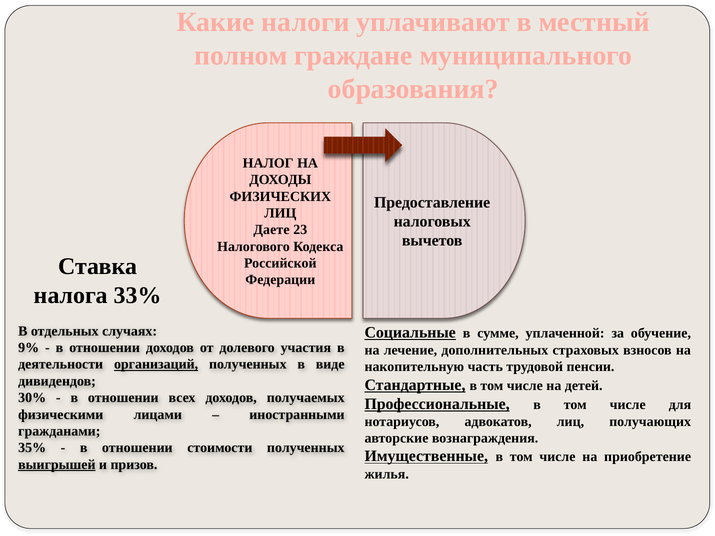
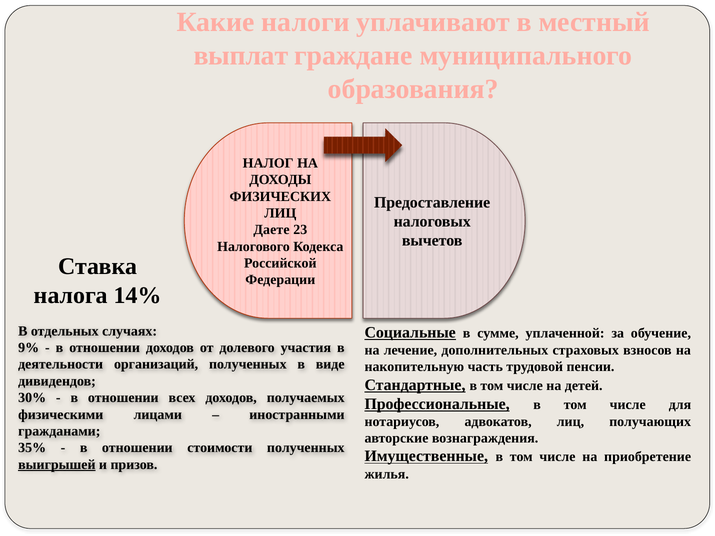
полном: полном -> выплат (241, 56)
33%: 33% -> 14% (138, 295)
организаций underline: present -> none (156, 365)
